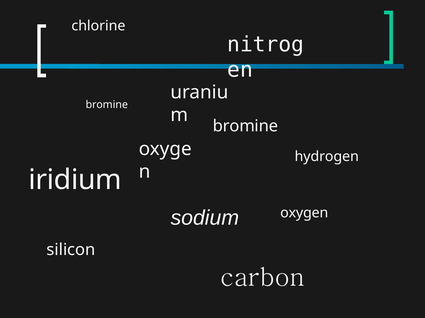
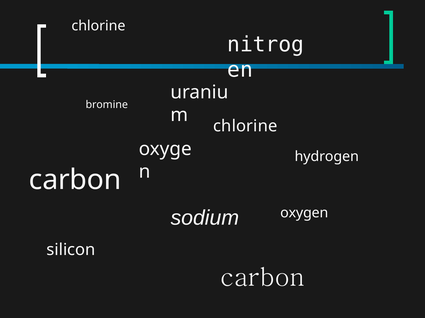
bromine: bromine -> chlorine (245, 126)
iridium: iridium -> carbon (75, 180)
